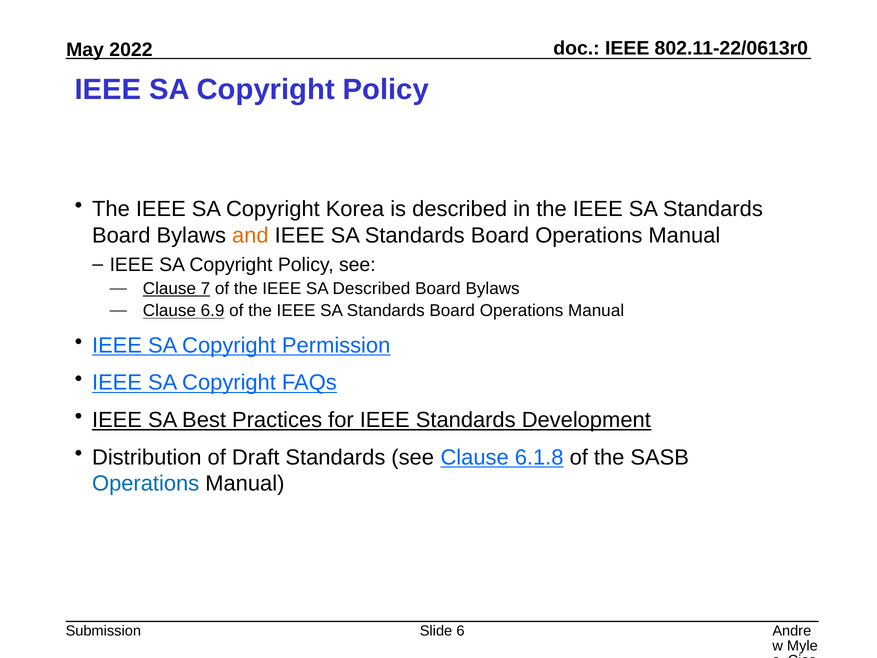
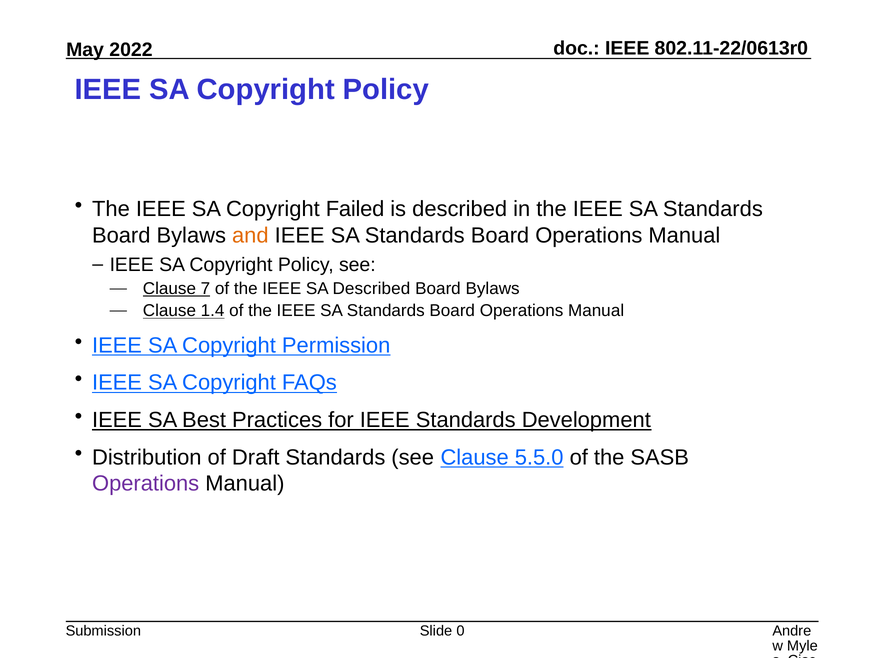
Korea: Korea -> Failed (355, 209)
6.9: 6.9 -> 1.4 (213, 311)
6.1.8: 6.1.8 -> 5.5.0 (539, 457)
Operations colour: blue -> purple (146, 483)
6: 6 -> 0 (460, 631)
